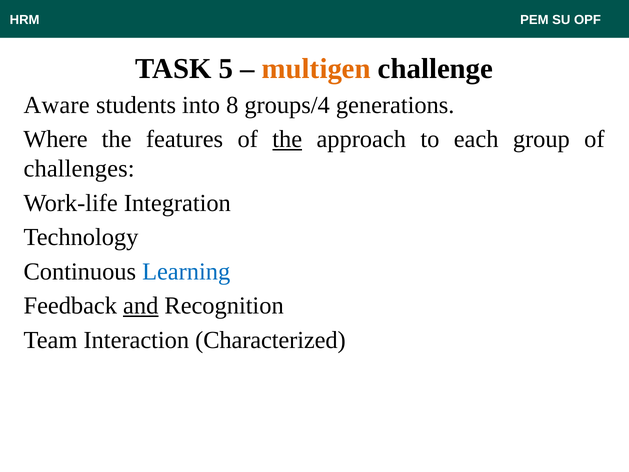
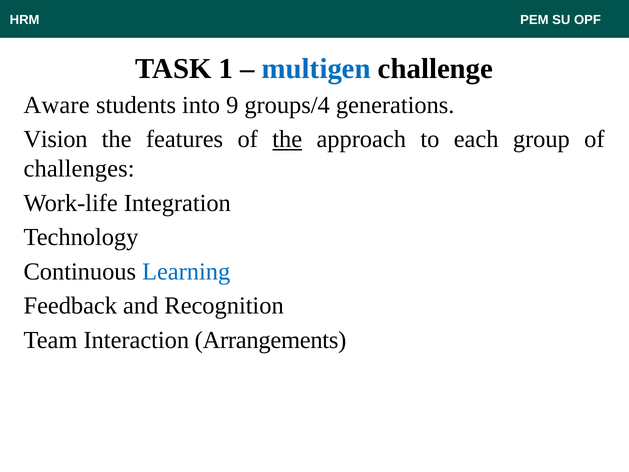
5: 5 -> 1 (226, 69)
multigen colour: orange -> blue (316, 69)
8: 8 -> 9 (232, 105)
Where: Where -> Vision (56, 139)
and underline: present -> none (141, 306)
Characterized: Characterized -> Arrangements (271, 340)
